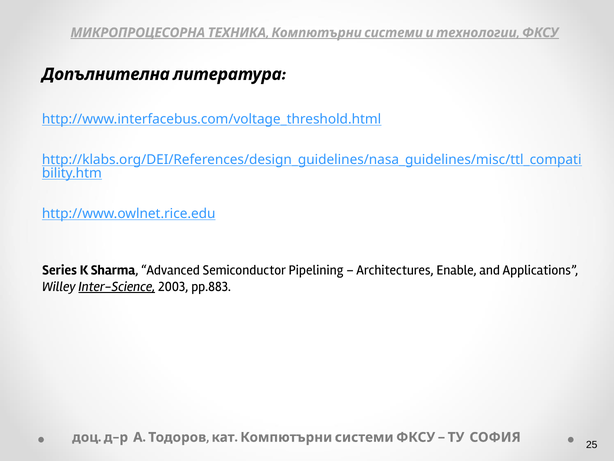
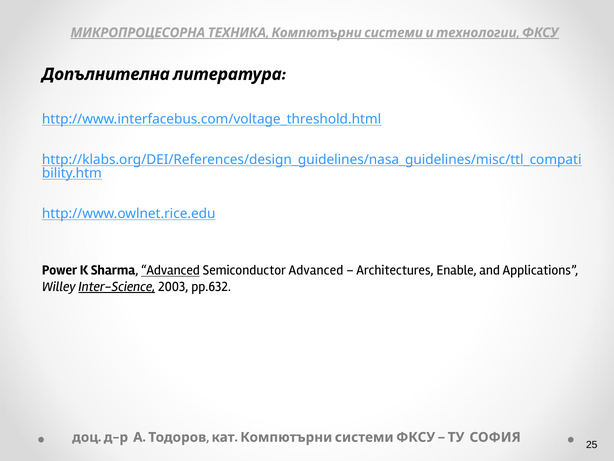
Series: Series -> Power (60, 270)
Advanced underline: none -> present (171, 270)
Semiconductor Pipelining: Pipelining -> Advanced (316, 270)
pp.883: pp.883 -> pp.632 (211, 286)
